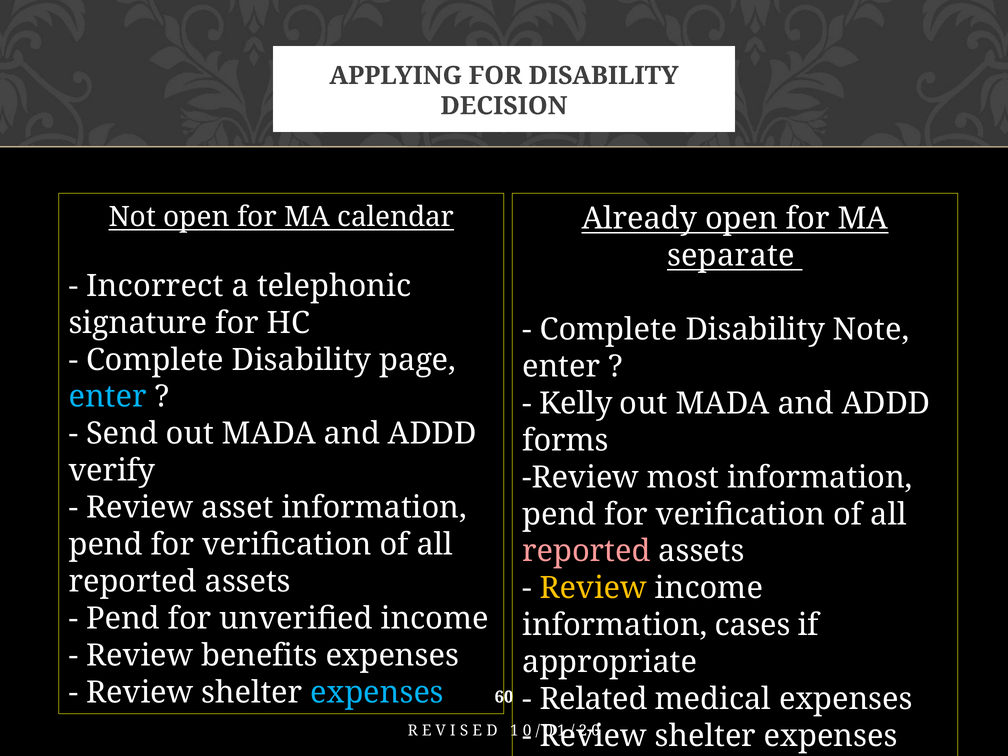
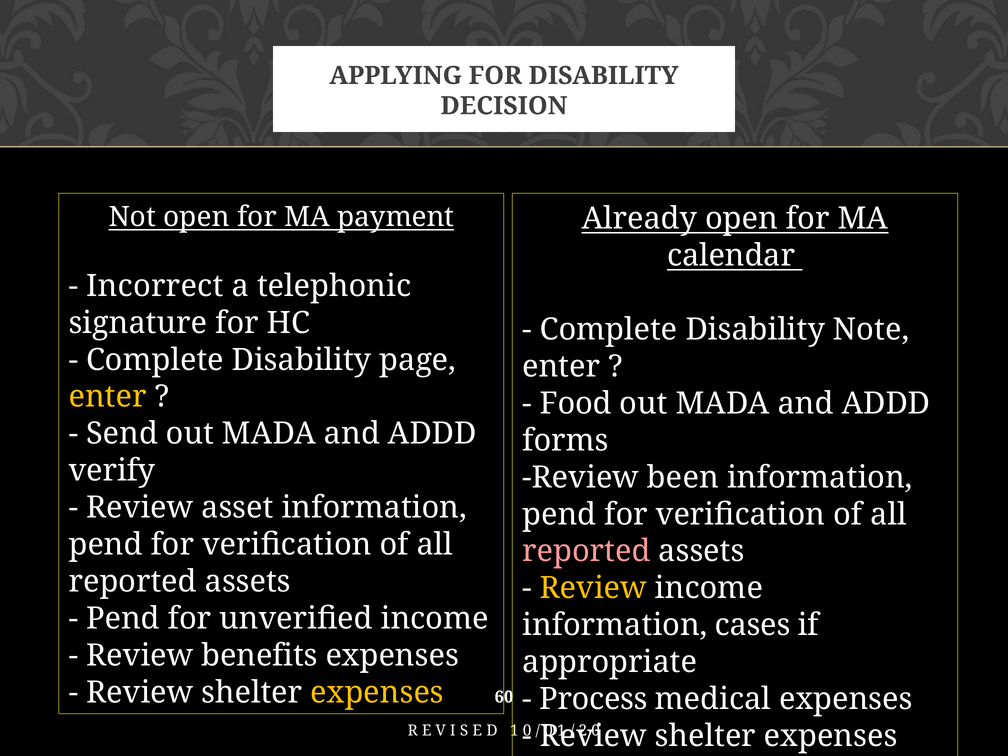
calendar: calendar -> payment (396, 217)
separate: separate -> calendar (731, 256)
enter colour: light blue -> yellow (108, 397)
Kelly: Kelly -> Food (576, 404)
most: most -> been (683, 477)
expenses colour: light blue -> yellow (377, 692)
Related: Related -> Process (593, 699)
